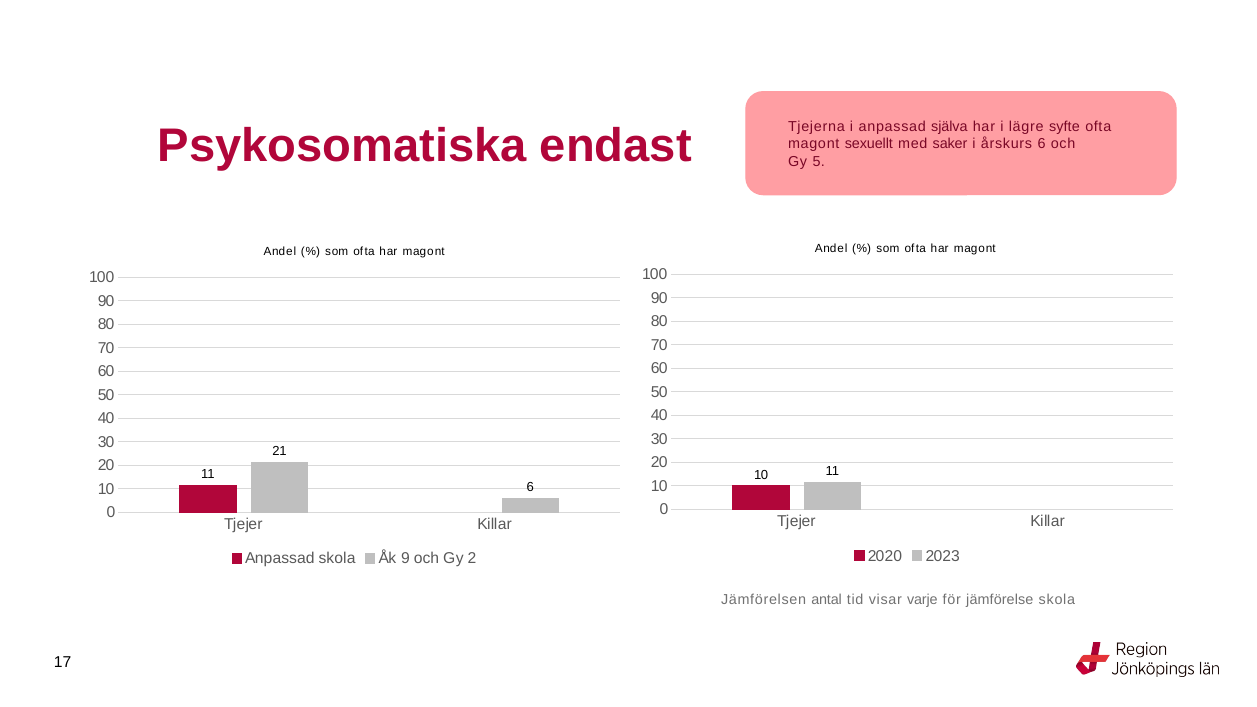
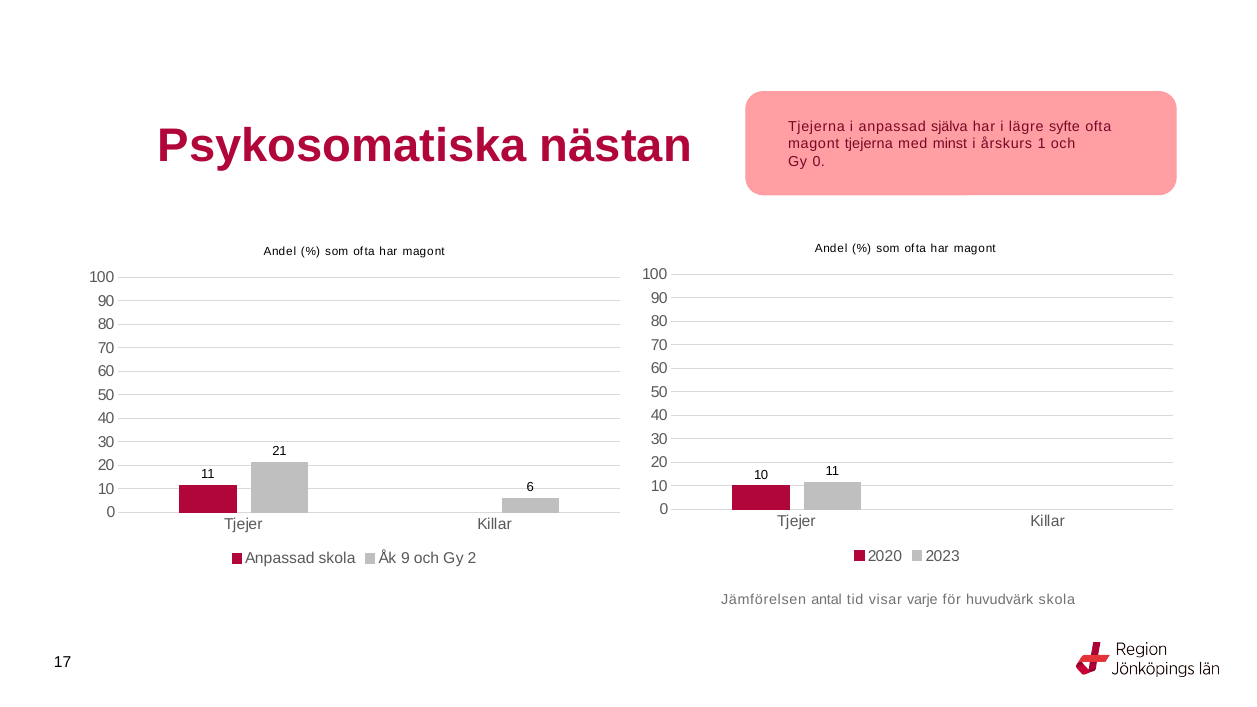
endast: endast -> nästan (616, 146)
magont sexuellt: sexuellt -> tjejerna (869, 144)
saker: saker -> minst (950, 144)
årskurs 6: 6 -> 1 (1042, 144)
Gy 5: 5 -> 0 (819, 161)
jämförelse: jämförelse -> huvudvärk (1000, 600)
